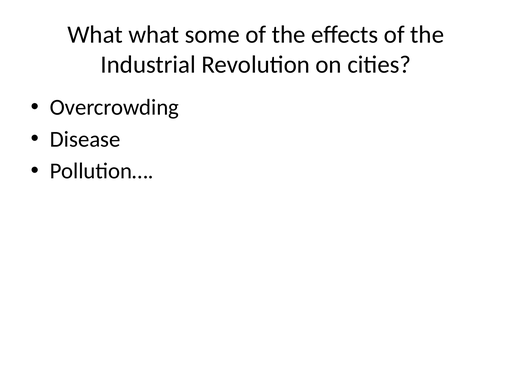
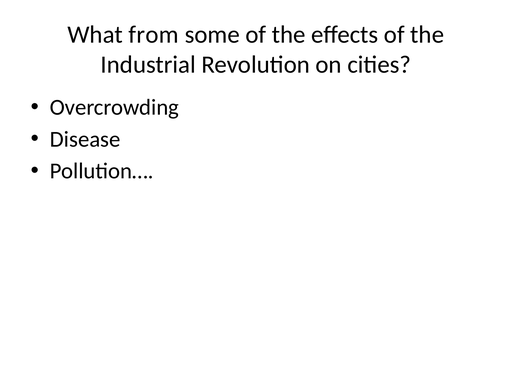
What what: what -> from (154, 35)
